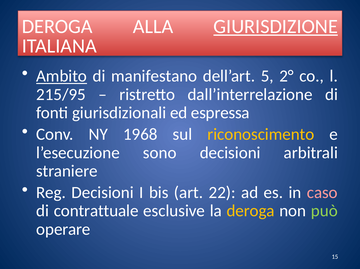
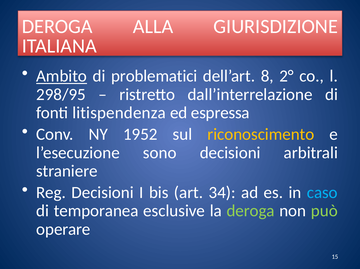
GIURISDIZIONE underline: present -> none (276, 27)
manifestano: manifestano -> problematici (154, 76)
5: 5 -> 8 (267, 76)
215/95: 215/95 -> 298/95 (61, 94)
giurisdizionali: giurisdizionali -> litispendenza (119, 113)
1968: 1968 -> 1952 (140, 134)
22: 22 -> 34 (222, 192)
caso colour: pink -> light blue (322, 192)
contrattuale: contrattuale -> temporanea (96, 211)
deroga colour: yellow -> light green (251, 211)
